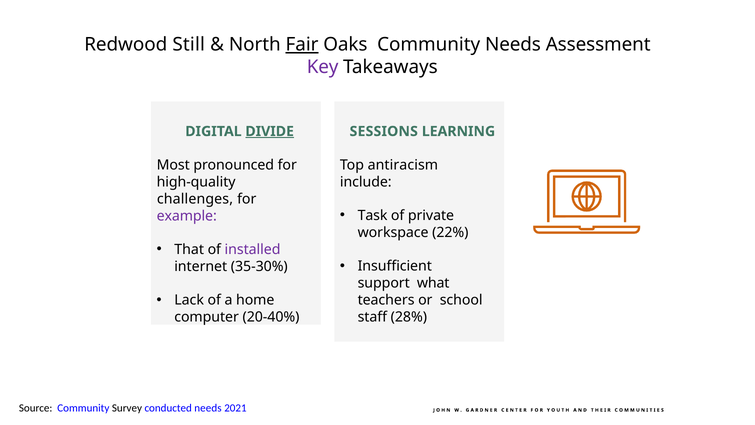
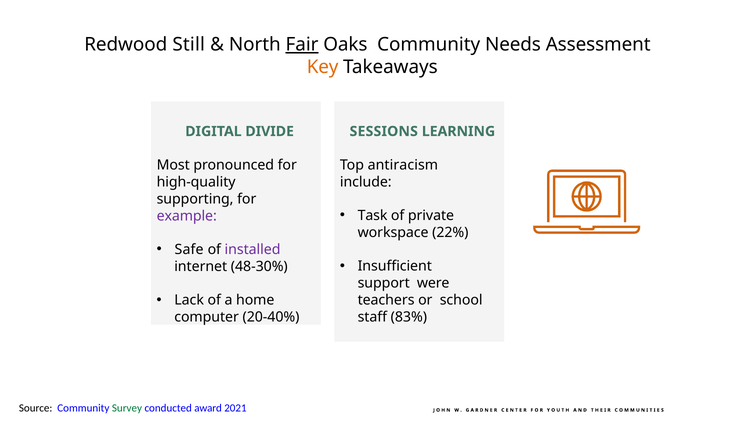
Key colour: purple -> orange (323, 67)
DIVIDE underline: present -> none (270, 131)
challenges: challenges -> supporting (195, 199)
That: That -> Safe (189, 249)
35-30%: 35-30% -> 48-30% (259, 266)
what: what -> were (433, 283)
28%: 28% -> 83% (409, 317)
Survey colour: black -> green (127, 408)
conducted needs: needs -> award (208, 408)
